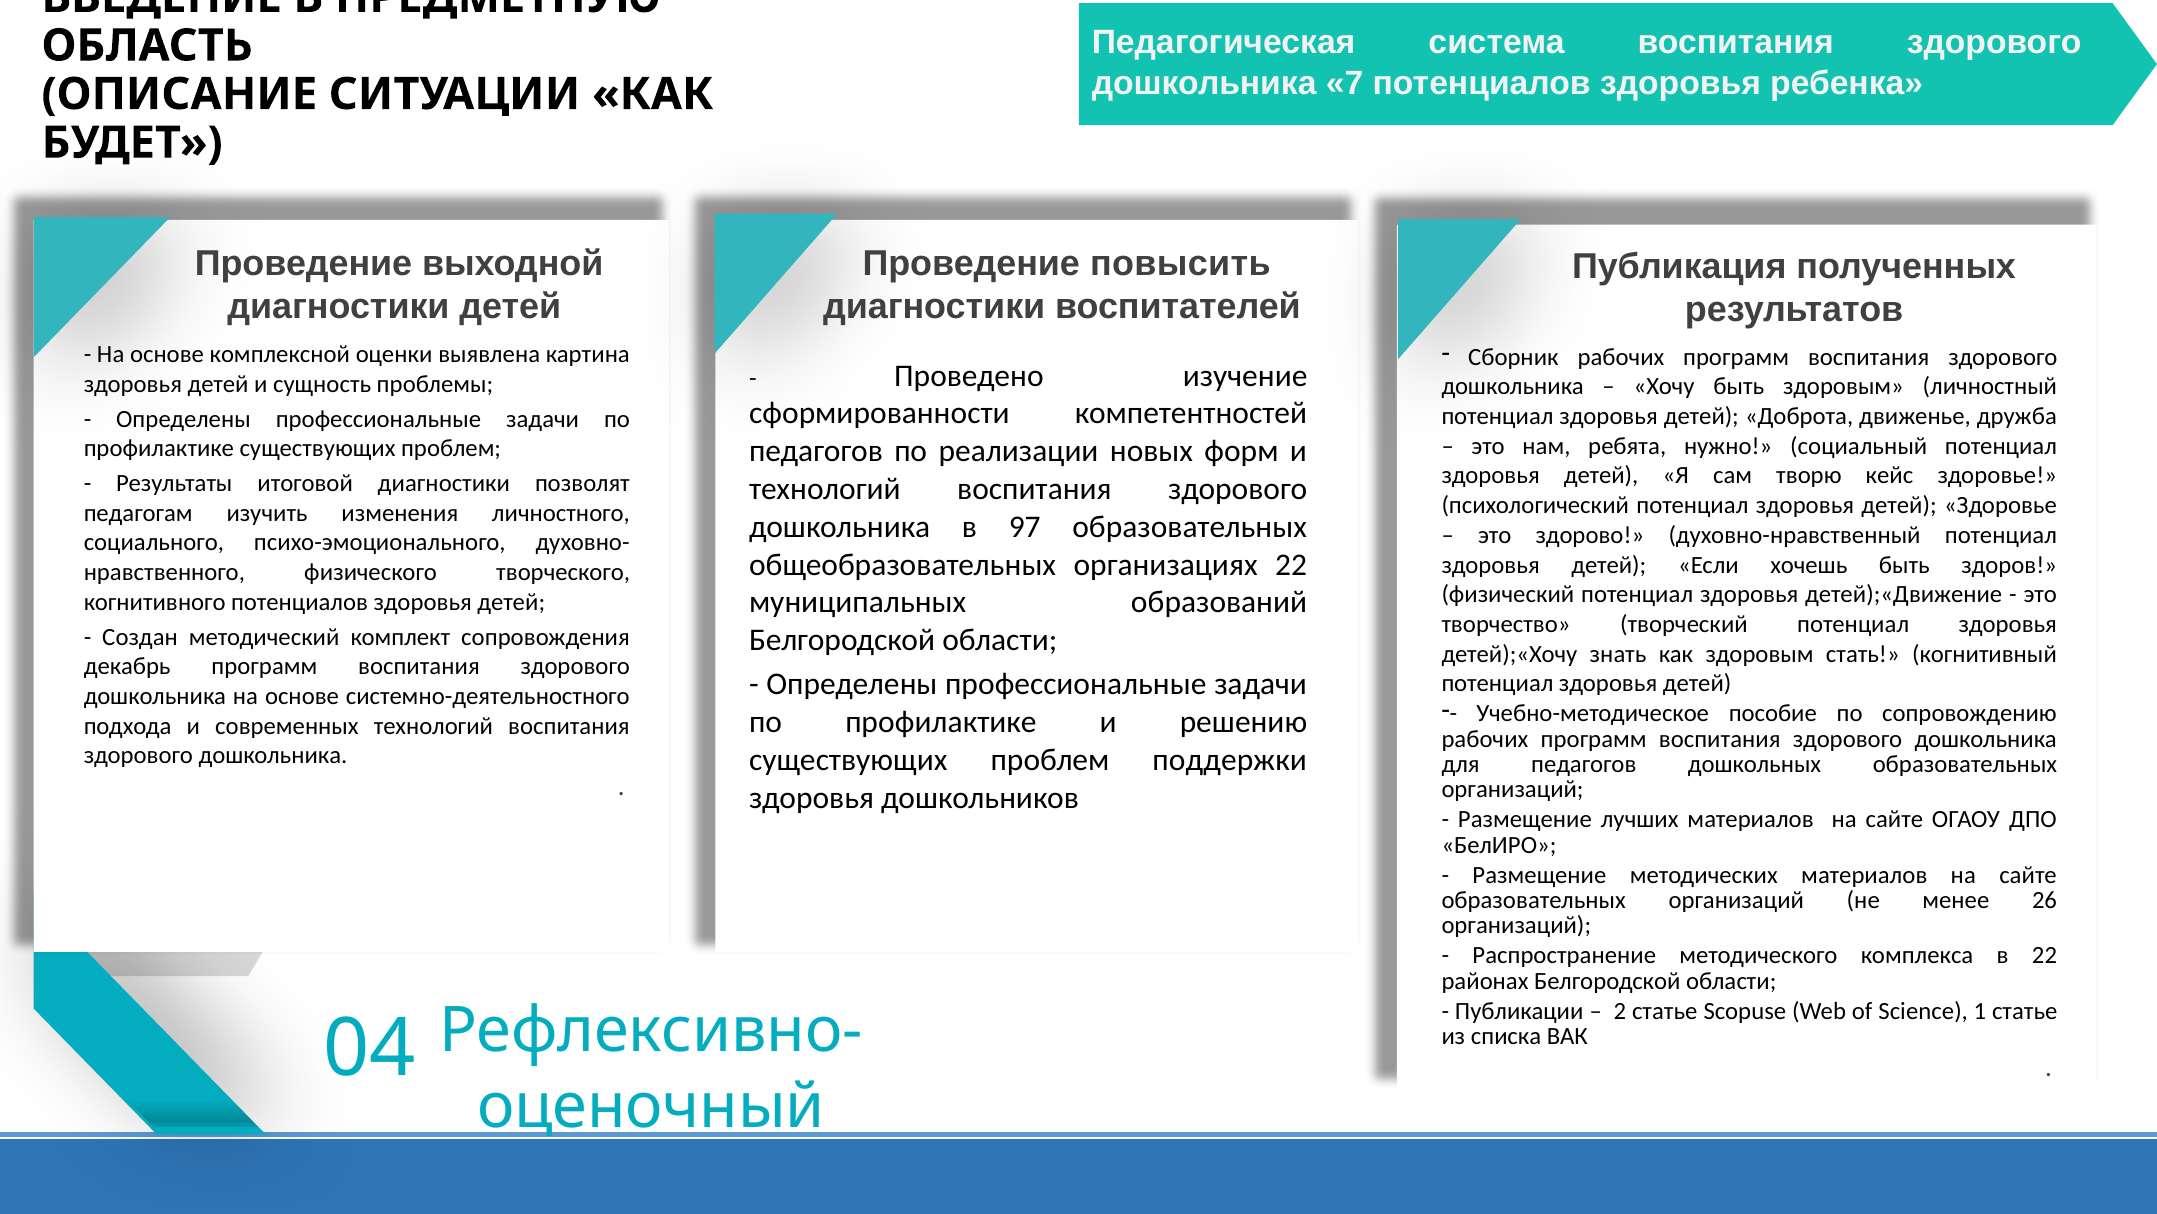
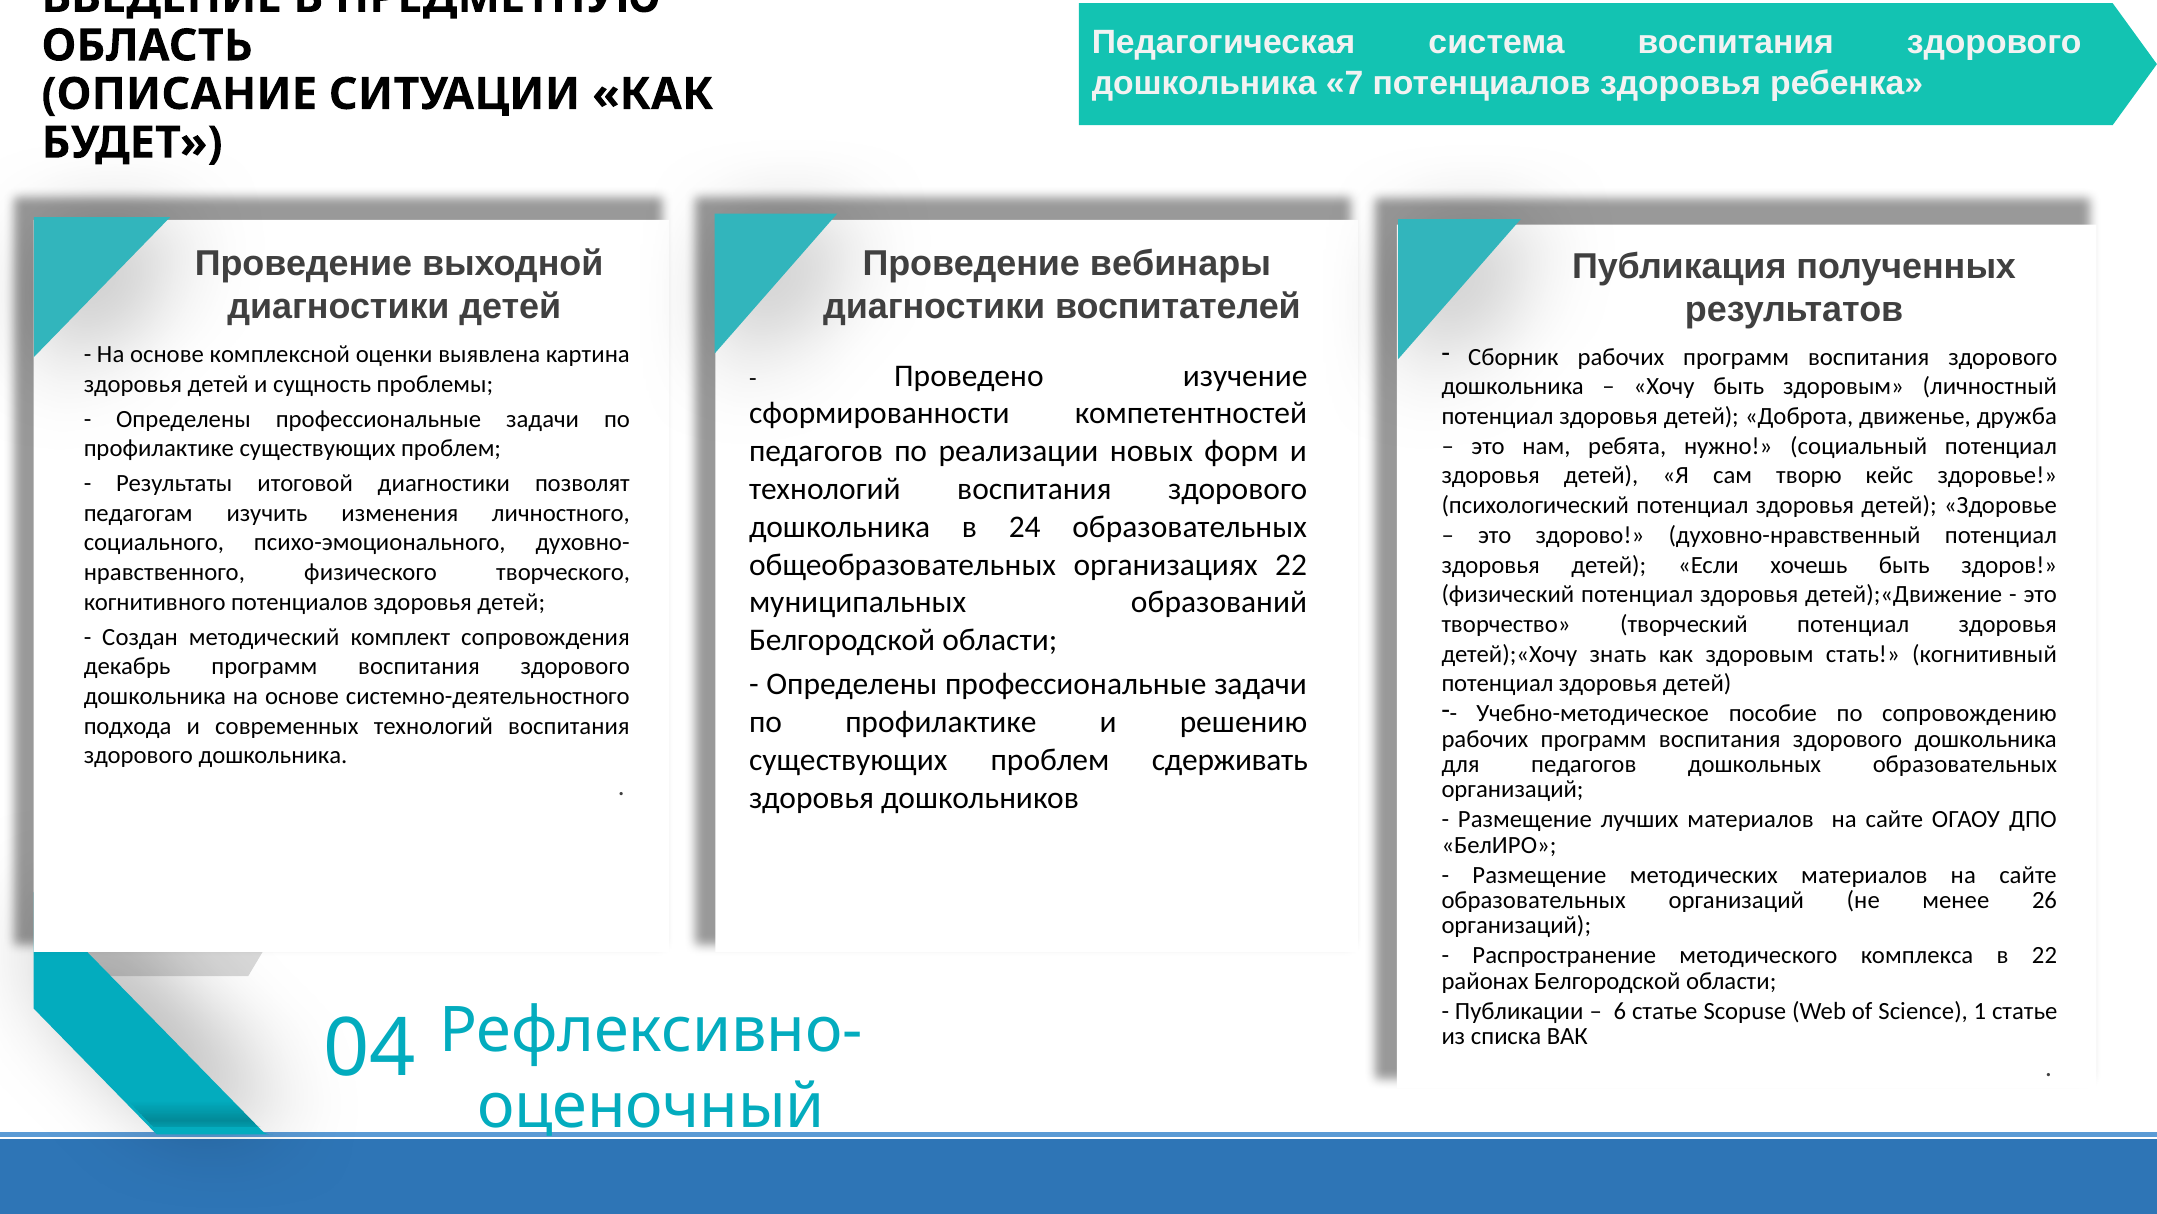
повысить: повысить -> вебинары (1180, 264)
97: 97 -> 24 (1025, 527)
поддержки: поддержки -> сдерживать (1230, 759)
2: 2 -> 6 (1620, 1011)
